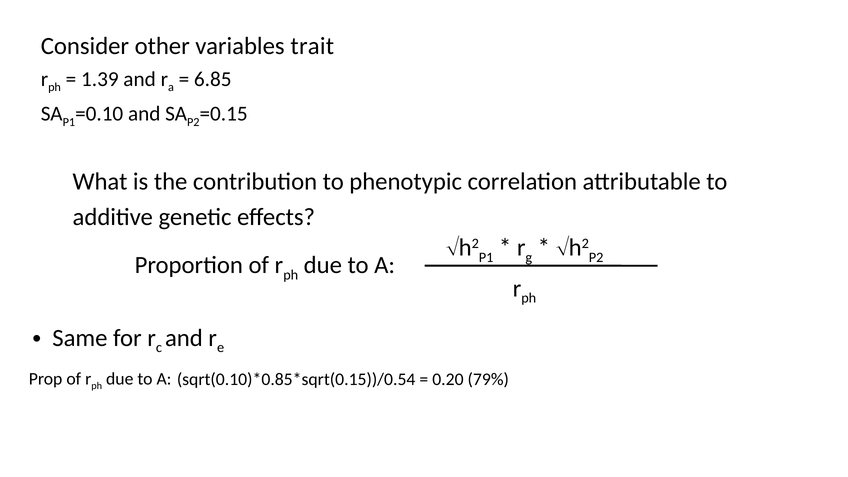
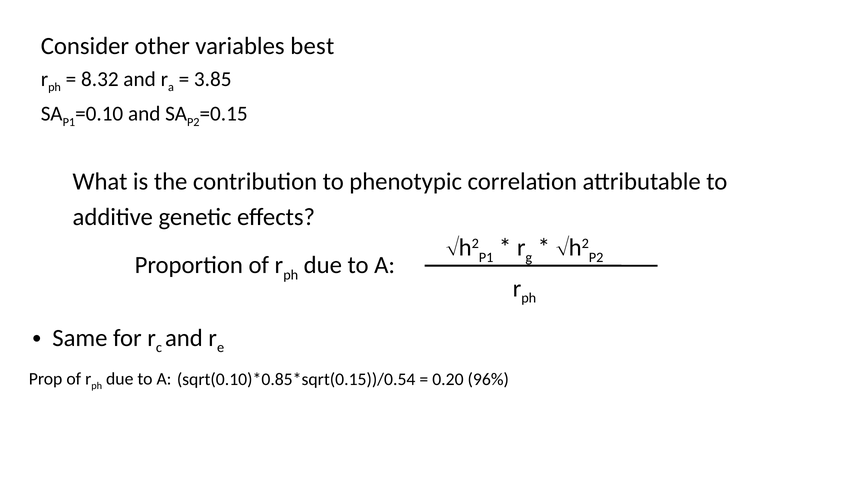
trait: trait -> best (312, 46)
1.39: 1.39 -> 8.32 (100, 79)
6.85: 6.85 -> 3.85 (213, 79)
79%: 79% -> 96% (488, 380)
